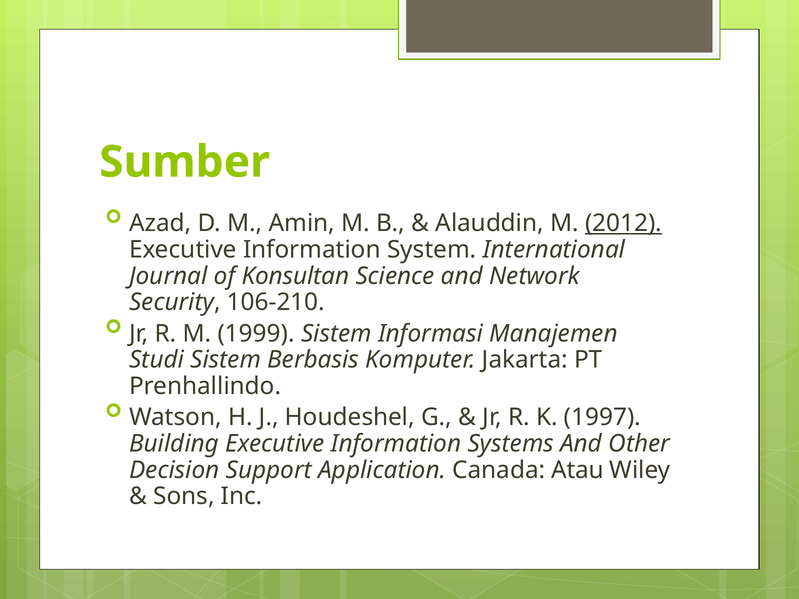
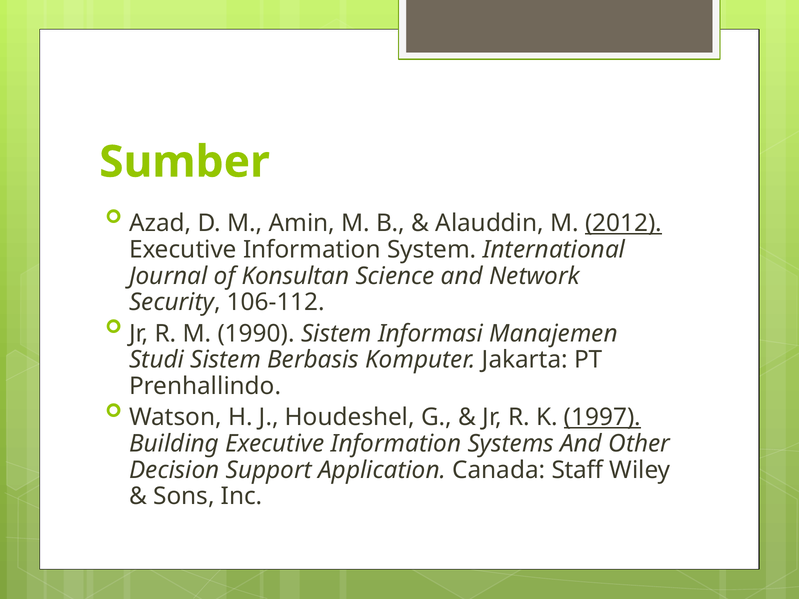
106-210: 106-210 -> 106-112 (276, 302)
1999: 1999 -> 1990 (256, 334)
1997 underline: none -> present (602, 417)
Atau: Atau -> Staff (577, 470)
